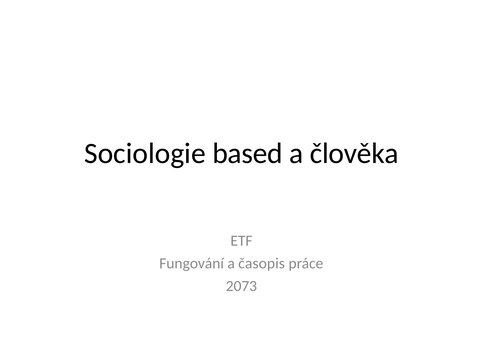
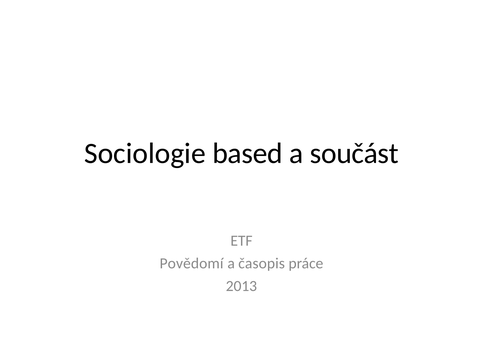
člověka: člověka -> součást (354, 153)
Fungování: Fungování -> Povědomí (192, 264)
2073: 2073 -> 2013 (241, 286)
